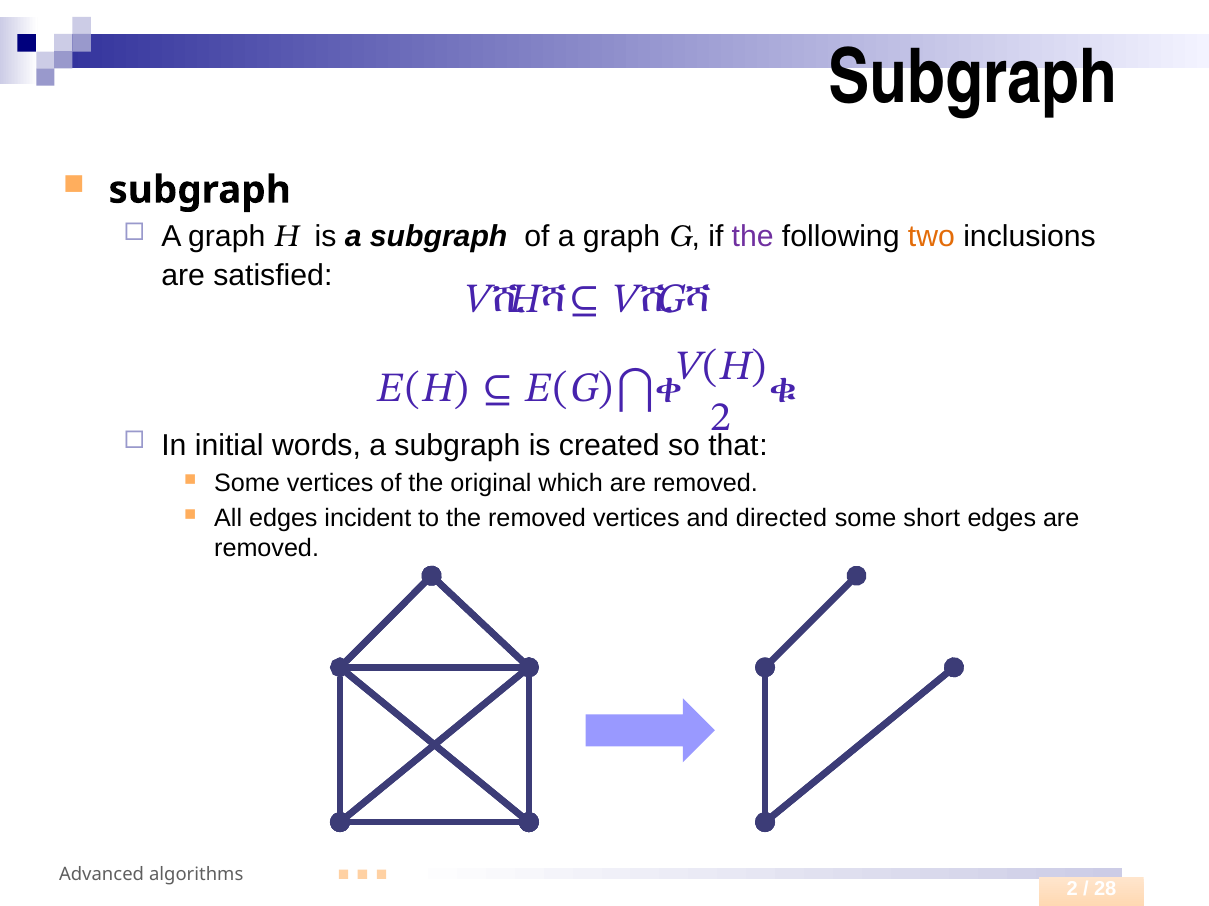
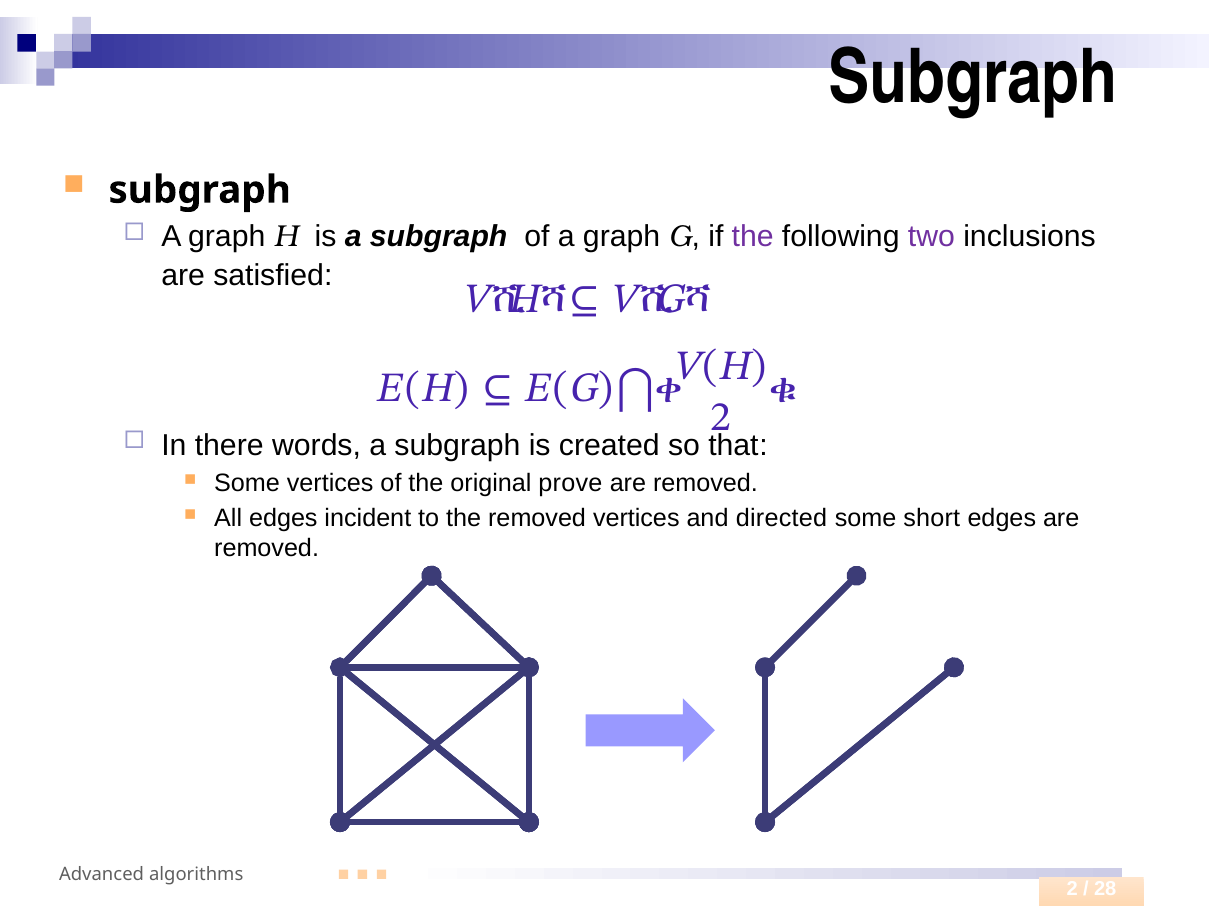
two colour: orange -> purple (931, 237)
initial: initial -> there (229, 446)
which: which -> prove (570, 484)
